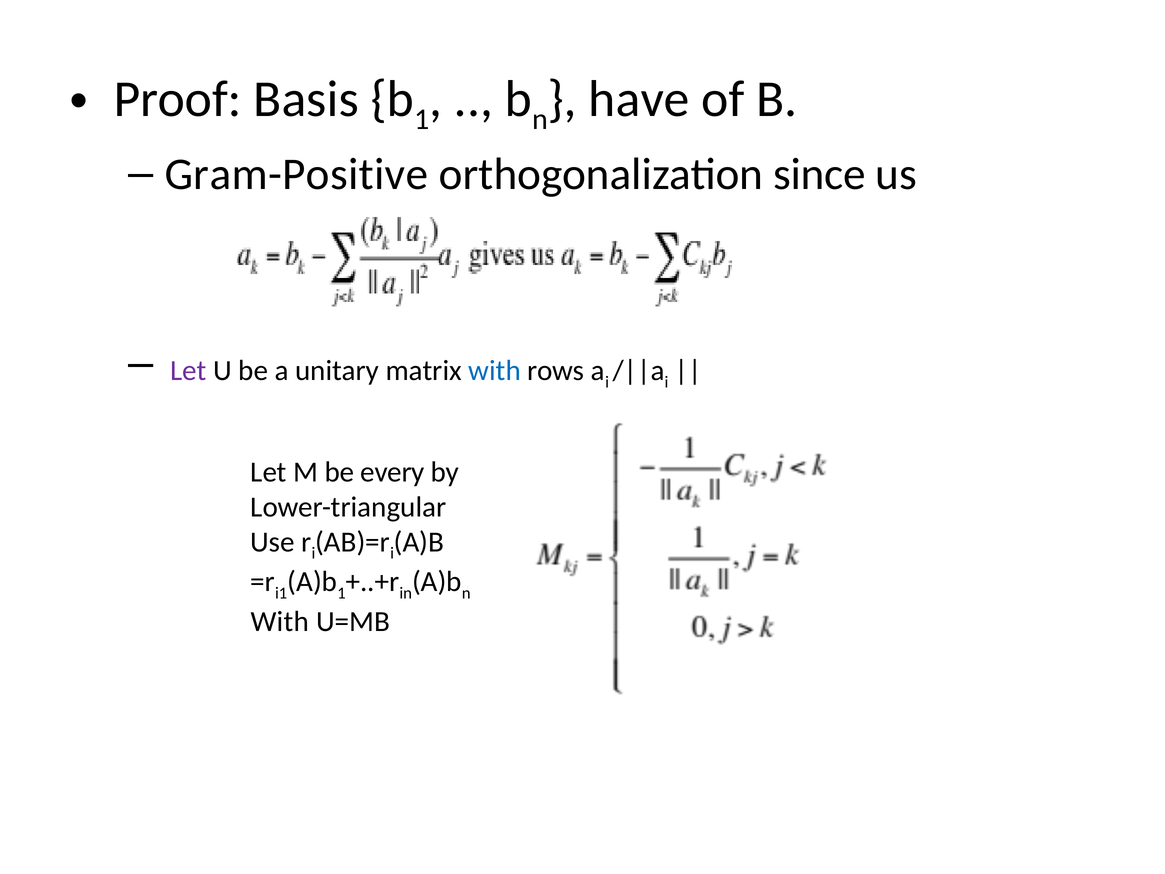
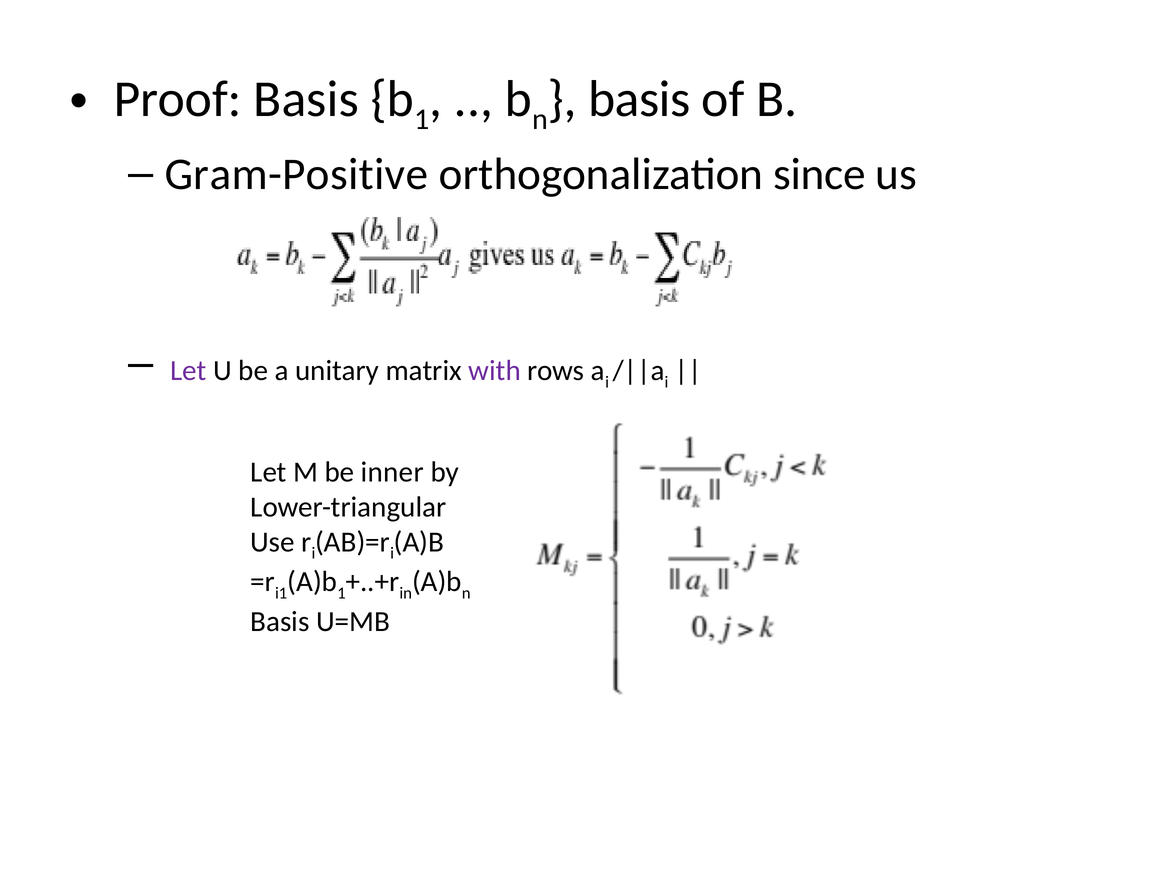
have: have -> basis (639, 99)
with colour: blue -> purple (495, 371)
every: every -> inner (392, 472)
With: With -> Basis (280, 621)
